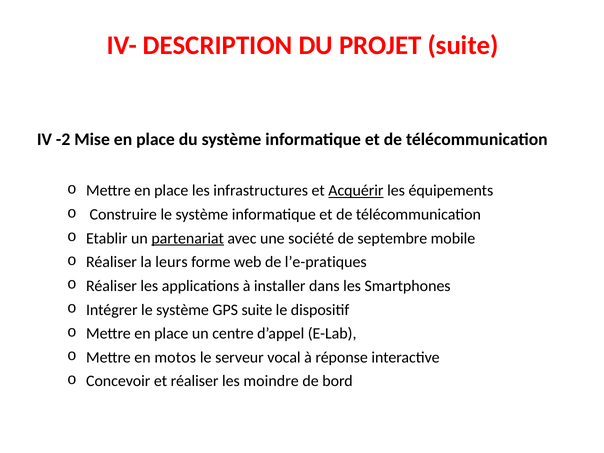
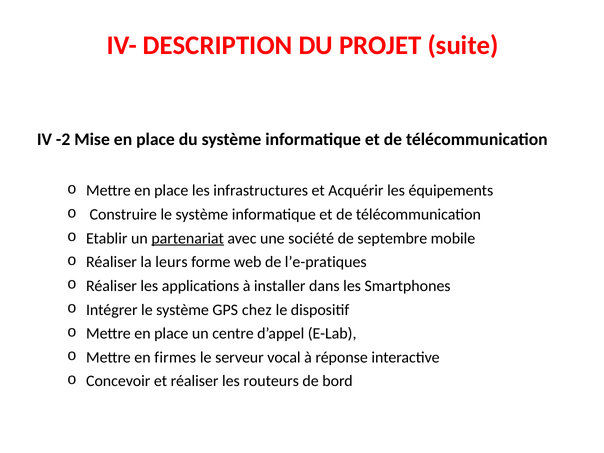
Acquérir underline: present -> none (356, 191)
GPS suite: suite -> chez (257, 310)
motos: motos -> firmes (175, 357)
moindre: moindre -> routeurs (271, 381)
